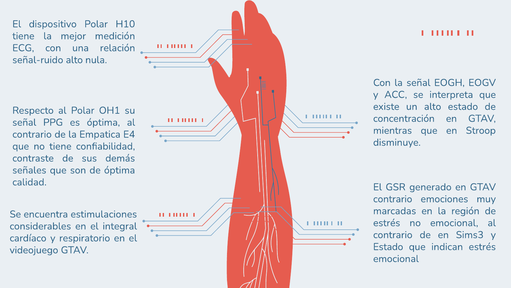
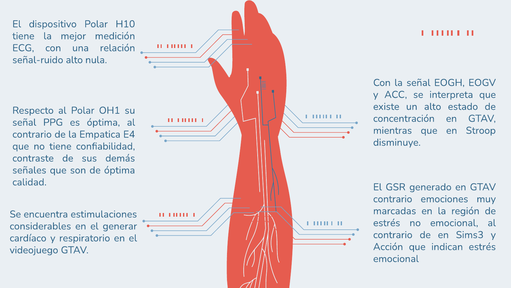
integral: integral -> generar (120, 226)
Estado: Estado -> Acción (388, 246)
